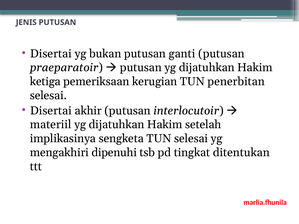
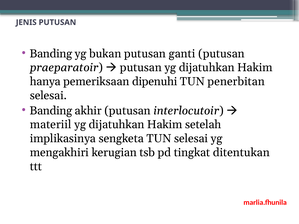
Disertai: Disertai -> Banding (51, 54)
ketiga: ketiga -> hanya (45, 82)
kerugian: kerugian -> dipenuhi (155, 82)
Disertai: Disertai -> Banding (51, 111)
dipenuhi: dipenuhi -> kerugian (114, 153)
